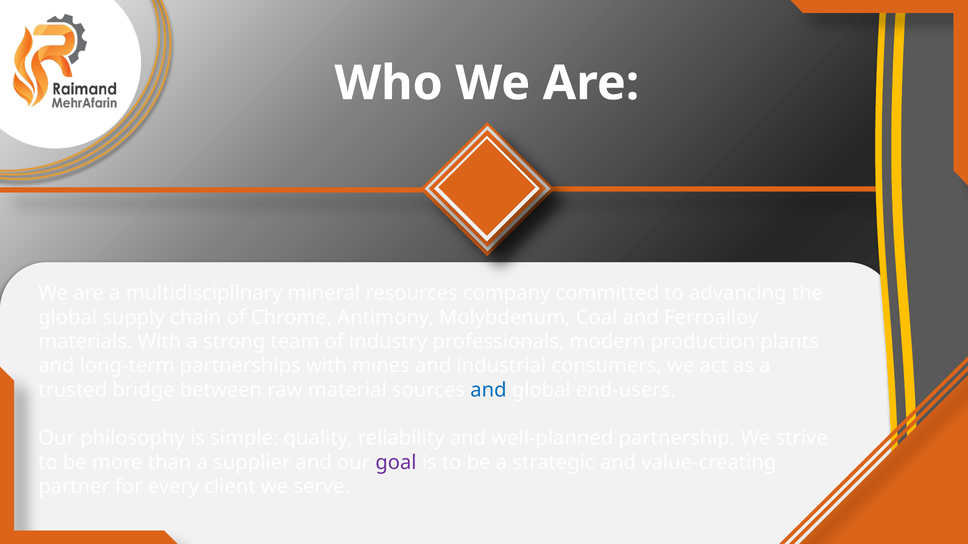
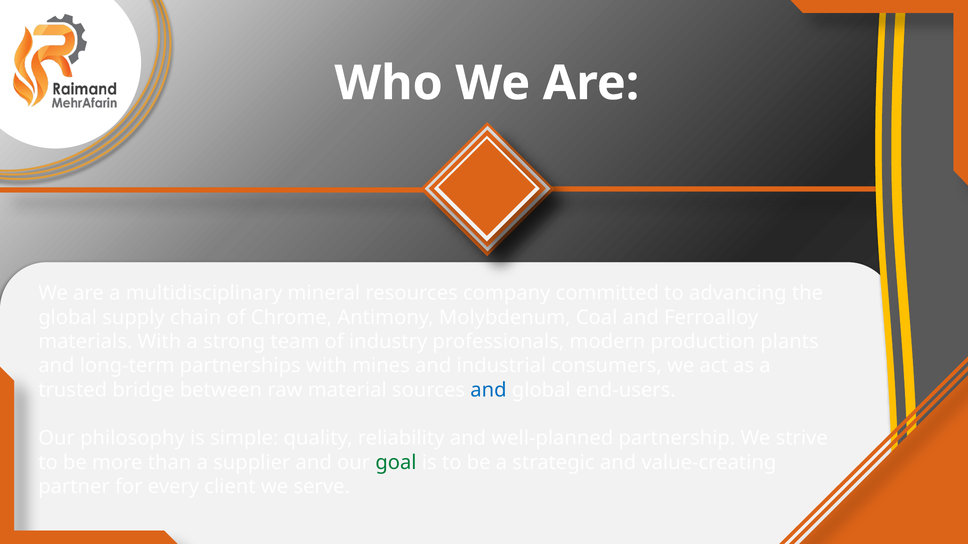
goal colour: purple -> green (396, 463)
